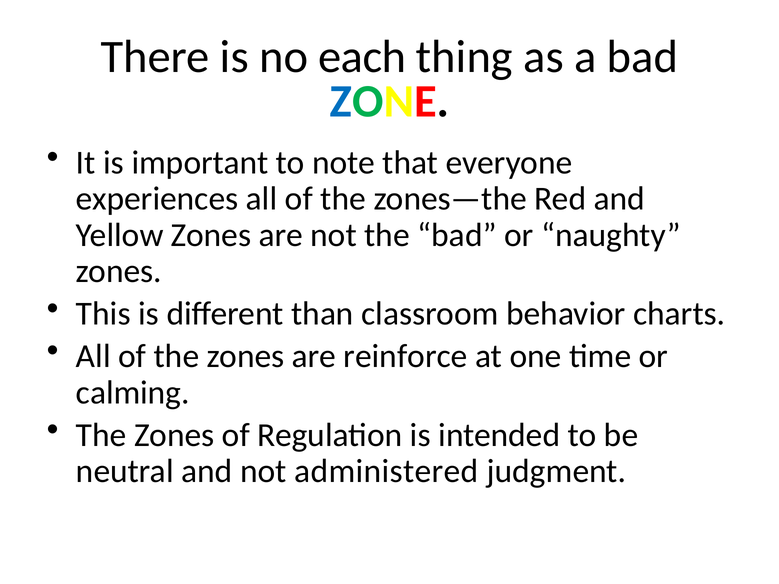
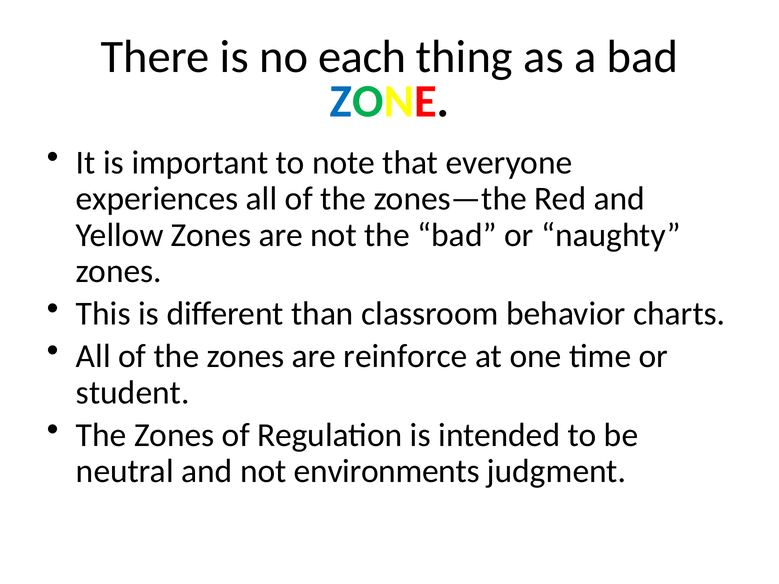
calming: calming -> student (133, 393)
administered: administered -> environments (387, 471)
